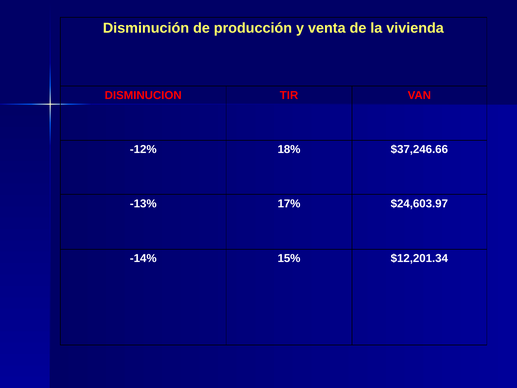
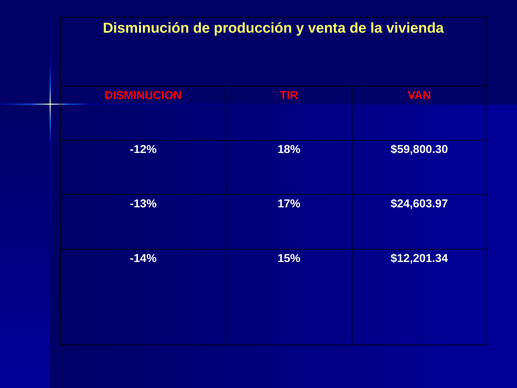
$37,246.66: $37,246.66 -> $59,800.30 (419, 149)
